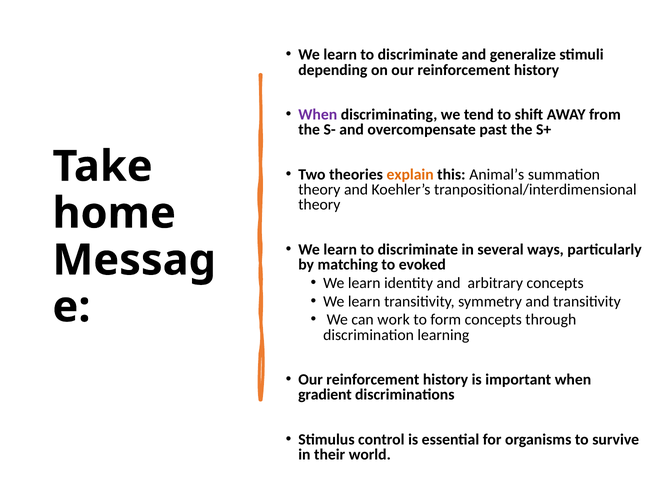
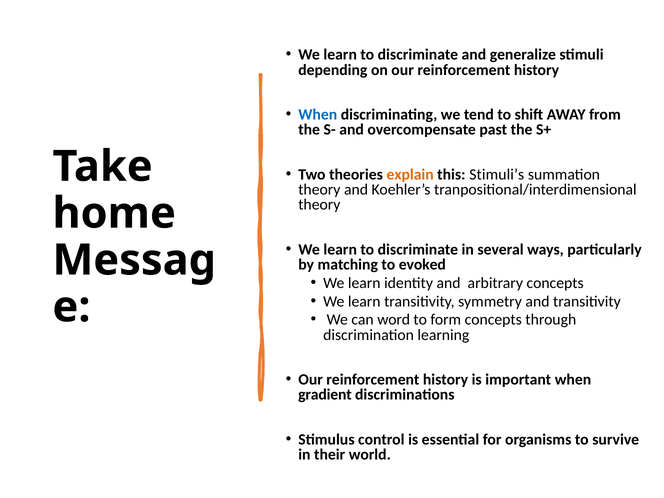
When colour: purple -> blue (318, 114)
Animal’s: Animal’s -> Stimuli’s (497, 174)
work: work -> word (394, 320)
